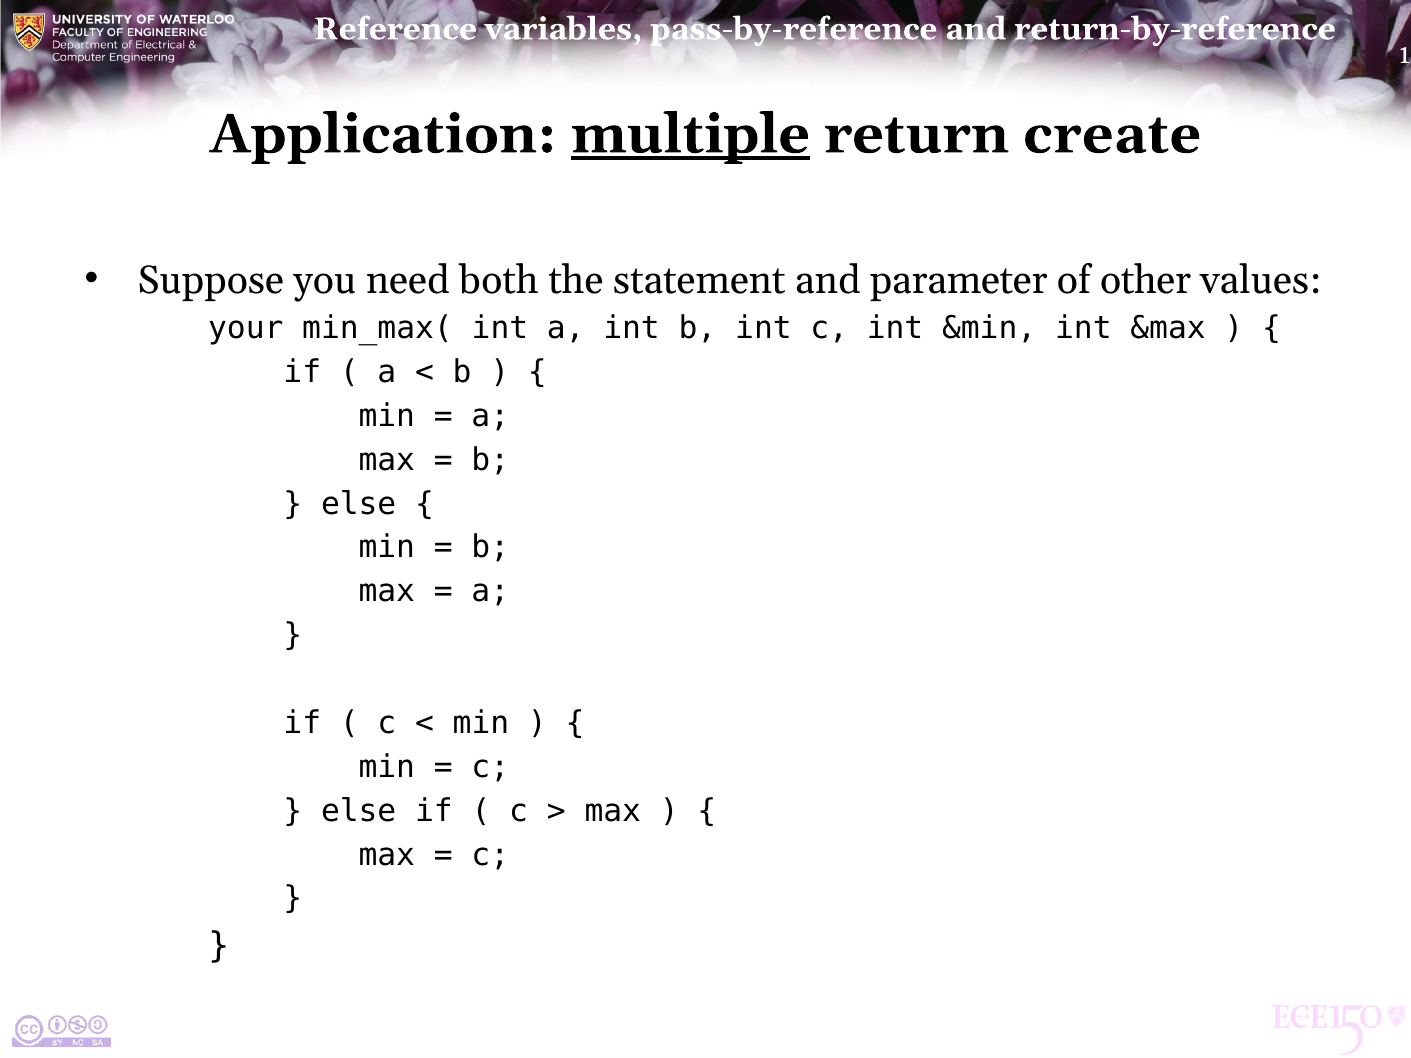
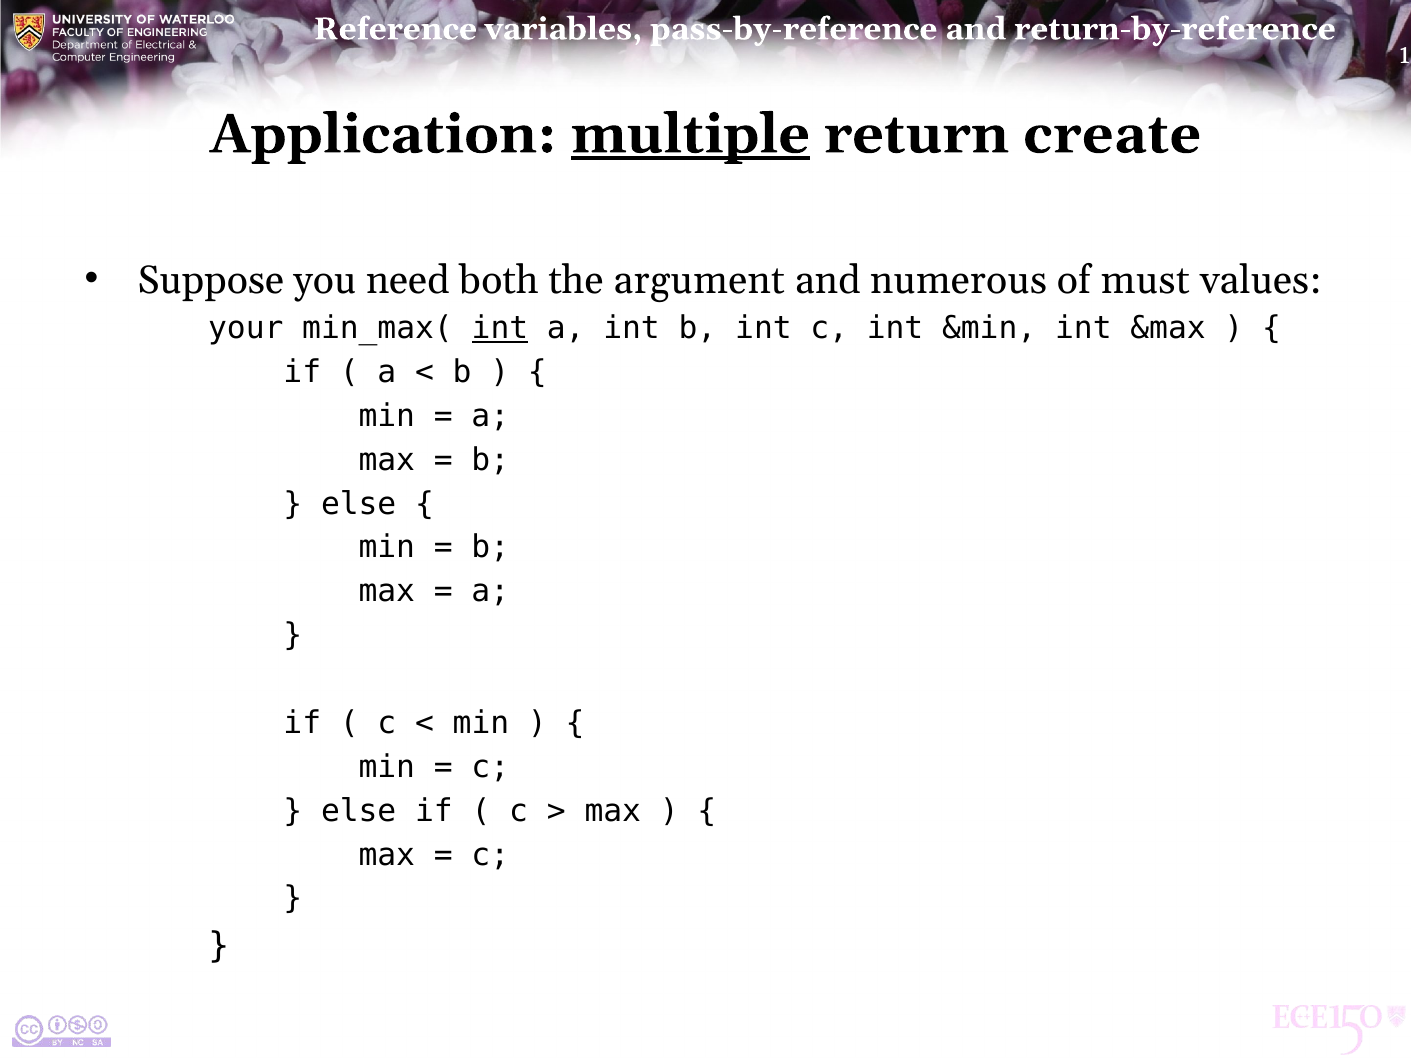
statement: statement -> argument (699, 280)
parameter: parameter -> numerous (959, 280)
other: other -> must (1145, 280)
int underline: none -> present (500, 328)
